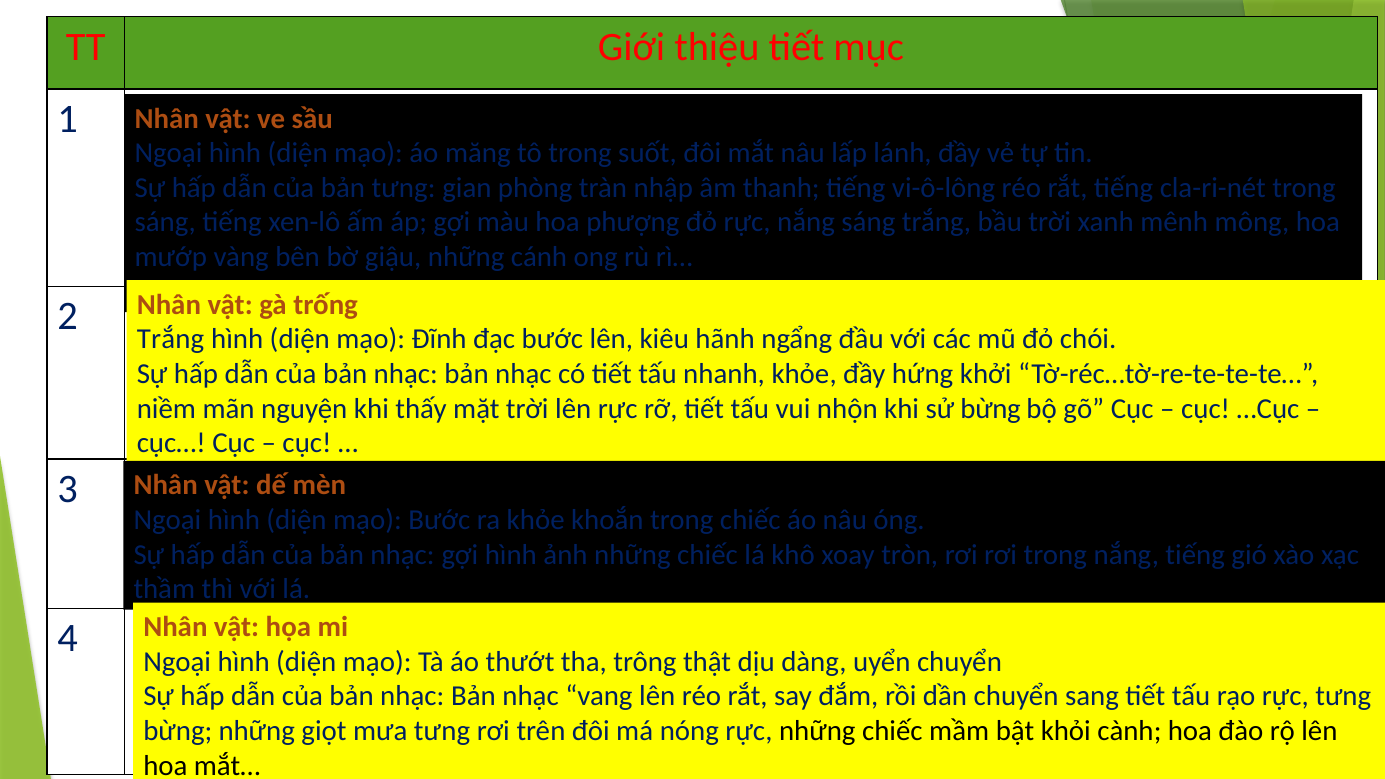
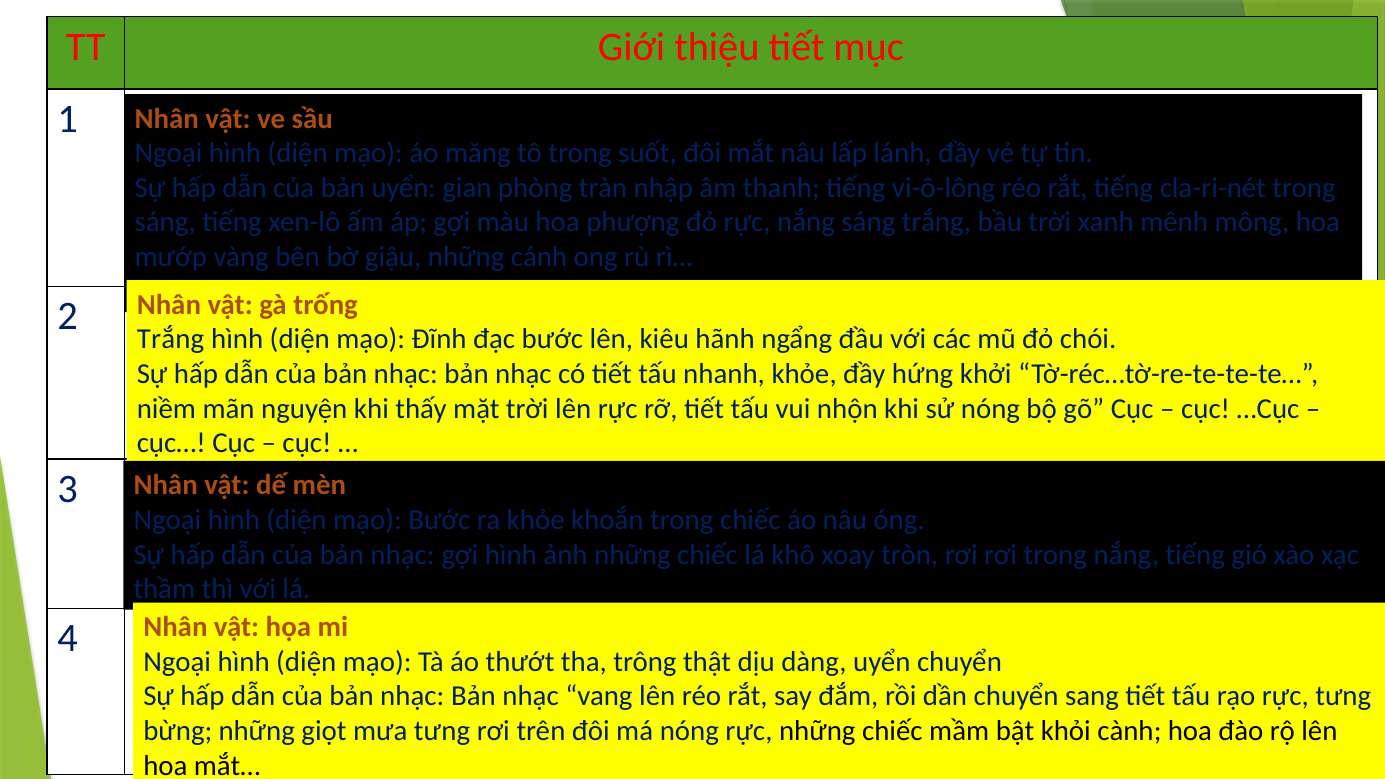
bản tưng: tưng -> uyển (404, 188)
sử bừng: bừng -> nóng (990, 409)
